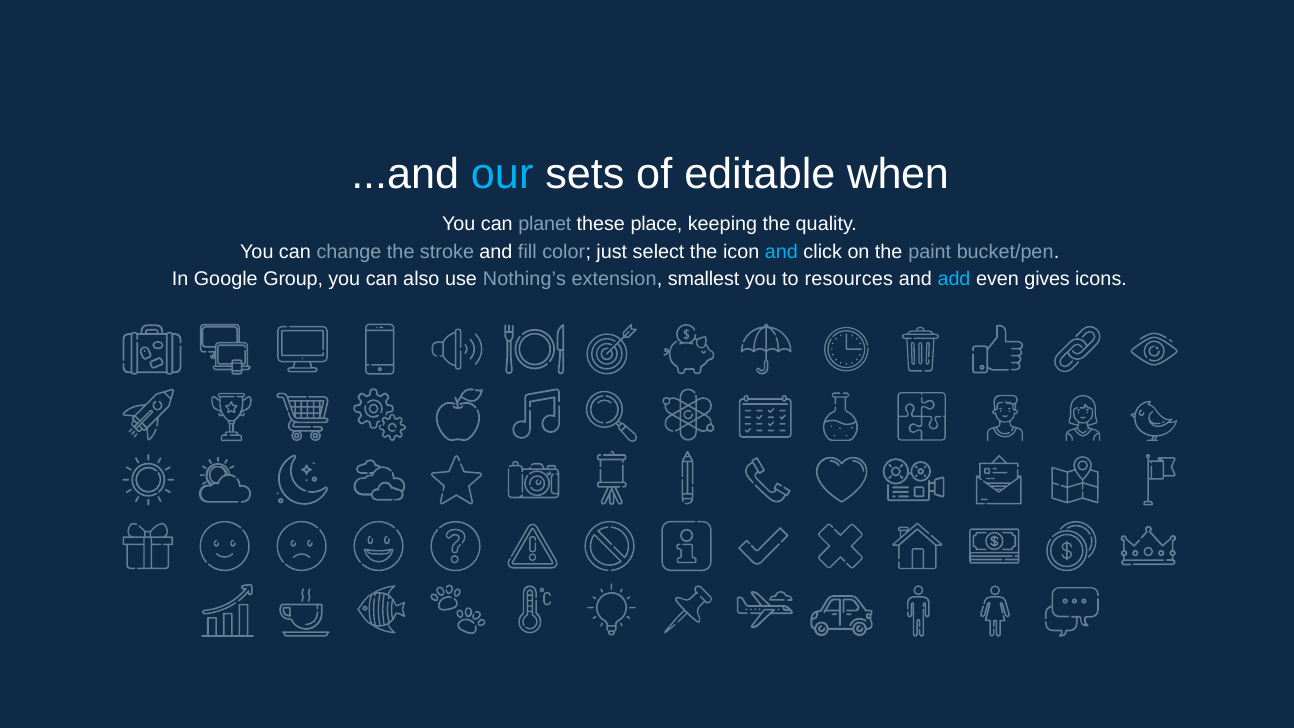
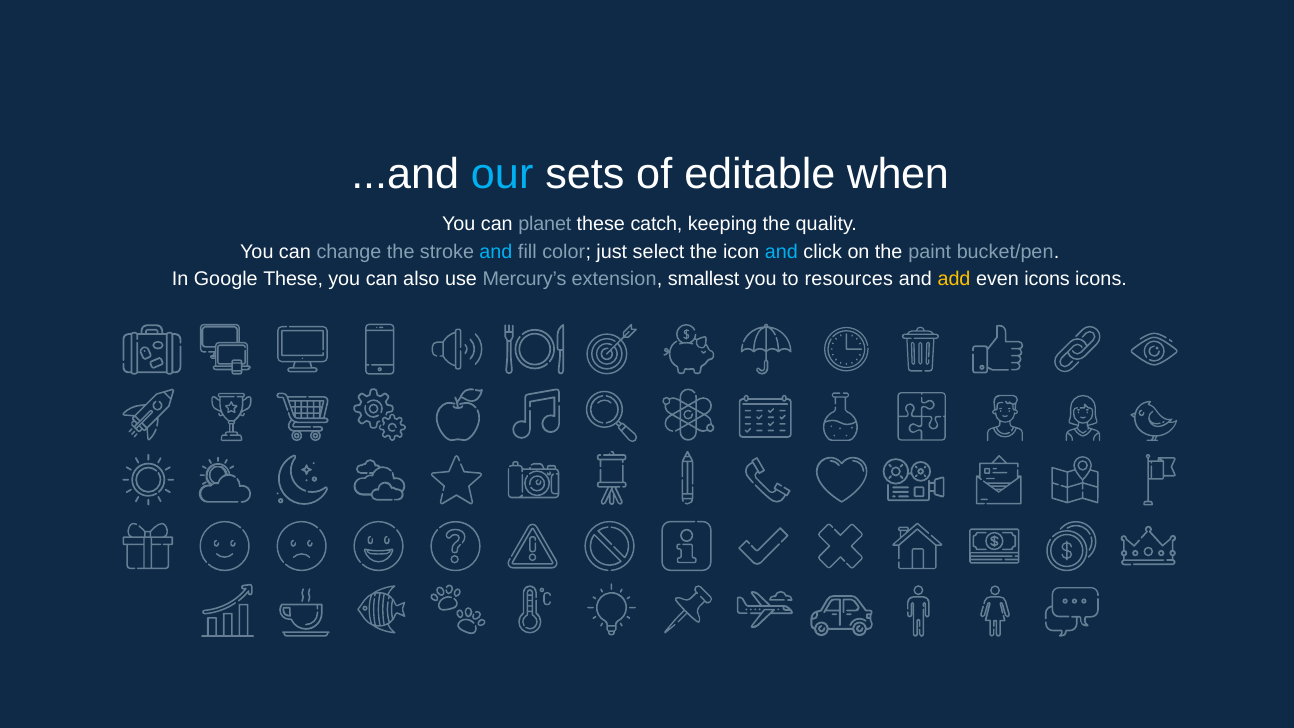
place: place -> catch (656, 224)
and colour: white -> light blue (496, 251)
Google Group: Group -> These (293, 279)
Nothing’s: Nothing’s -> Mercury’s (525, 279)
add colour: light blue -> yellow (954, 279)
even gives: gives -> icons (1047, 279)
